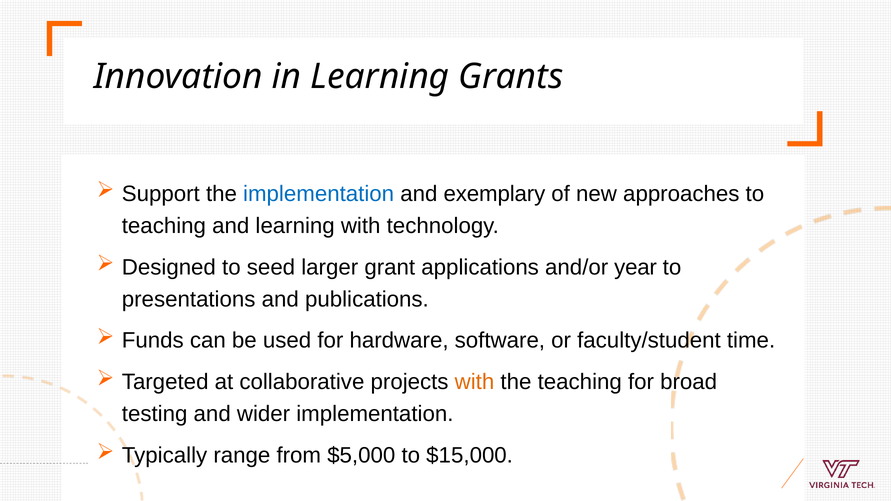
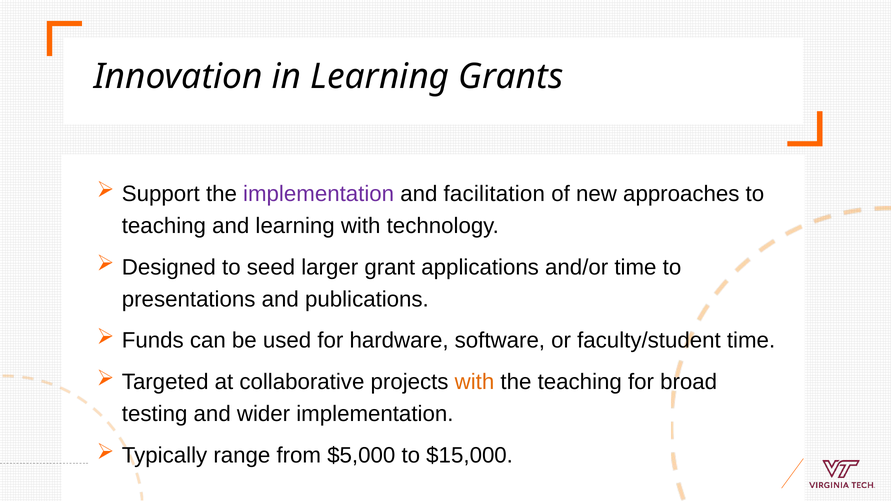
implementation colour: blue -> purple (319, 194)
exemplary: exemplary -> facilitation (494, 194)
and/or year: year -> time (635, 267)
